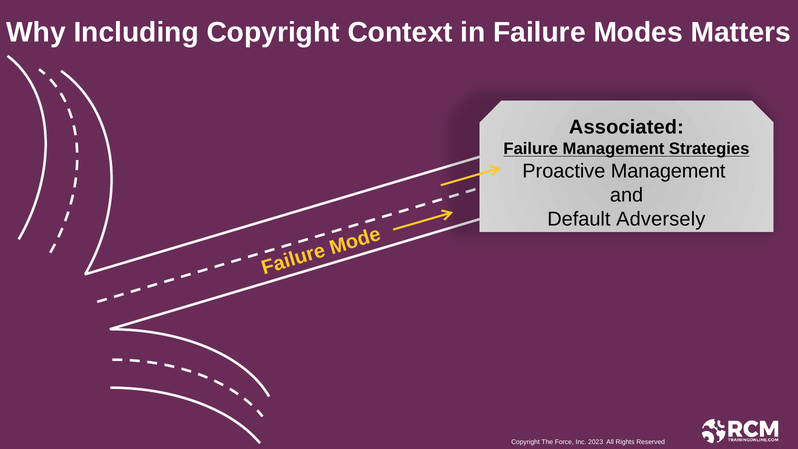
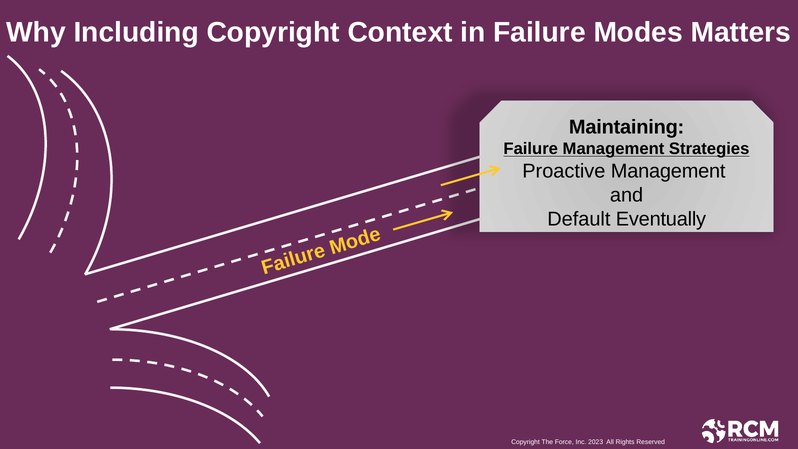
Associated: Associated -> Maintaining (627, 127)
Adversely: Adversely -> Eventually (661, 219)
